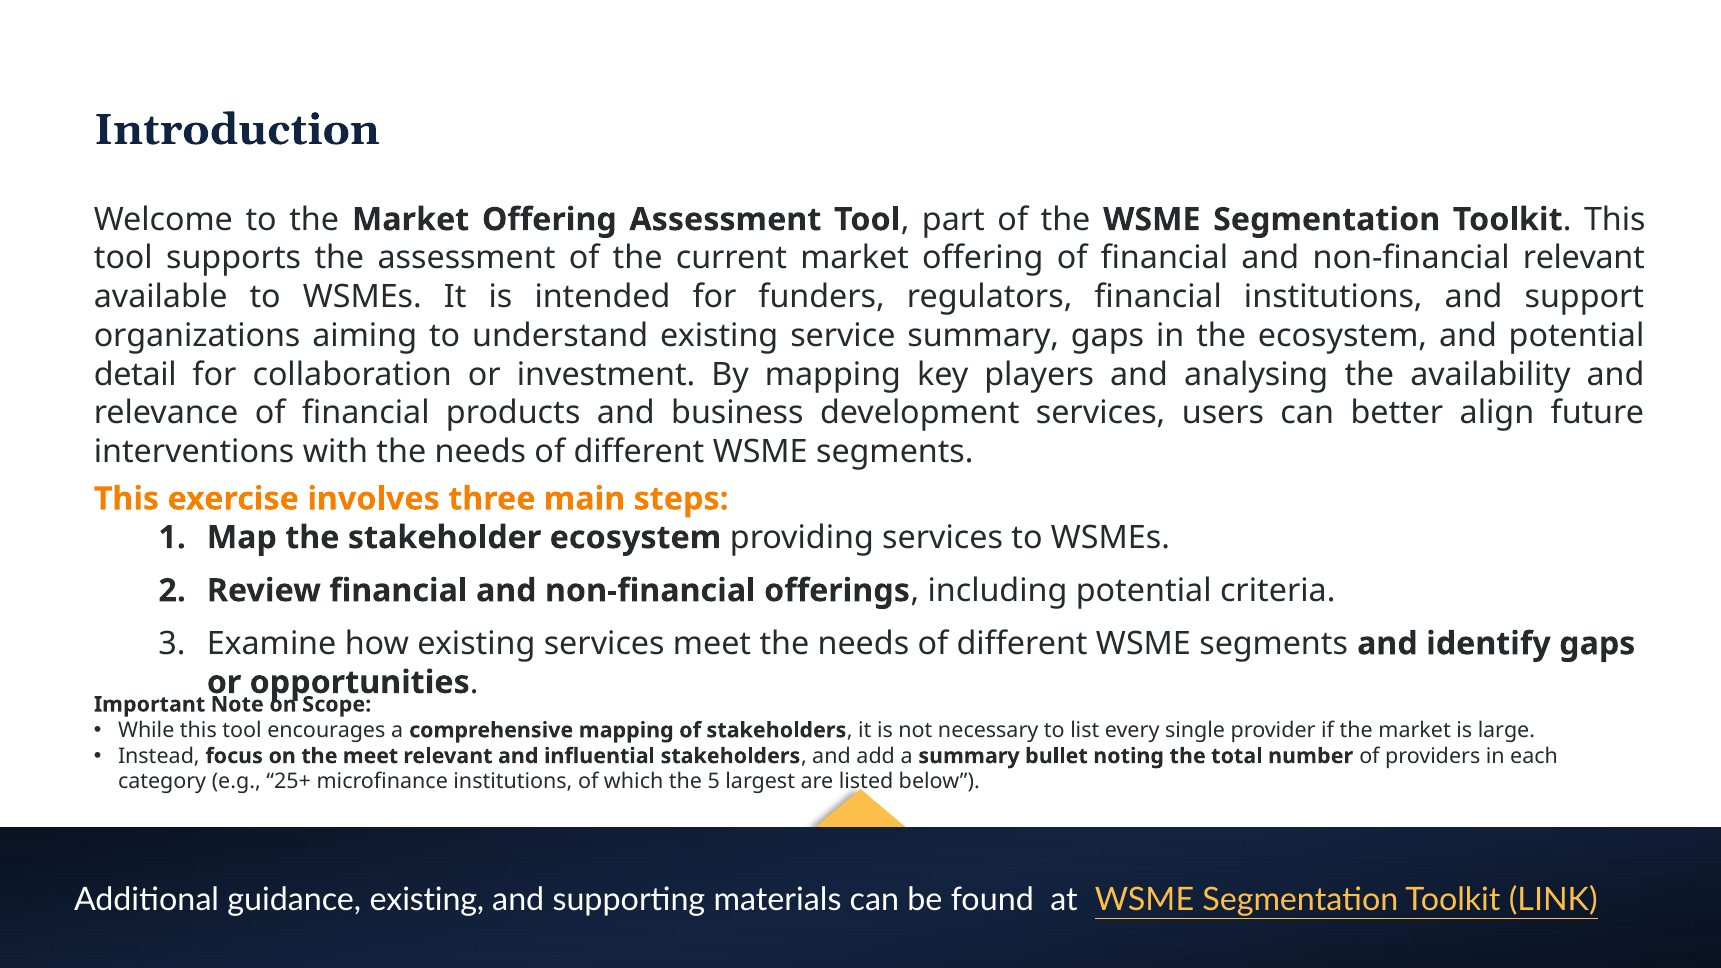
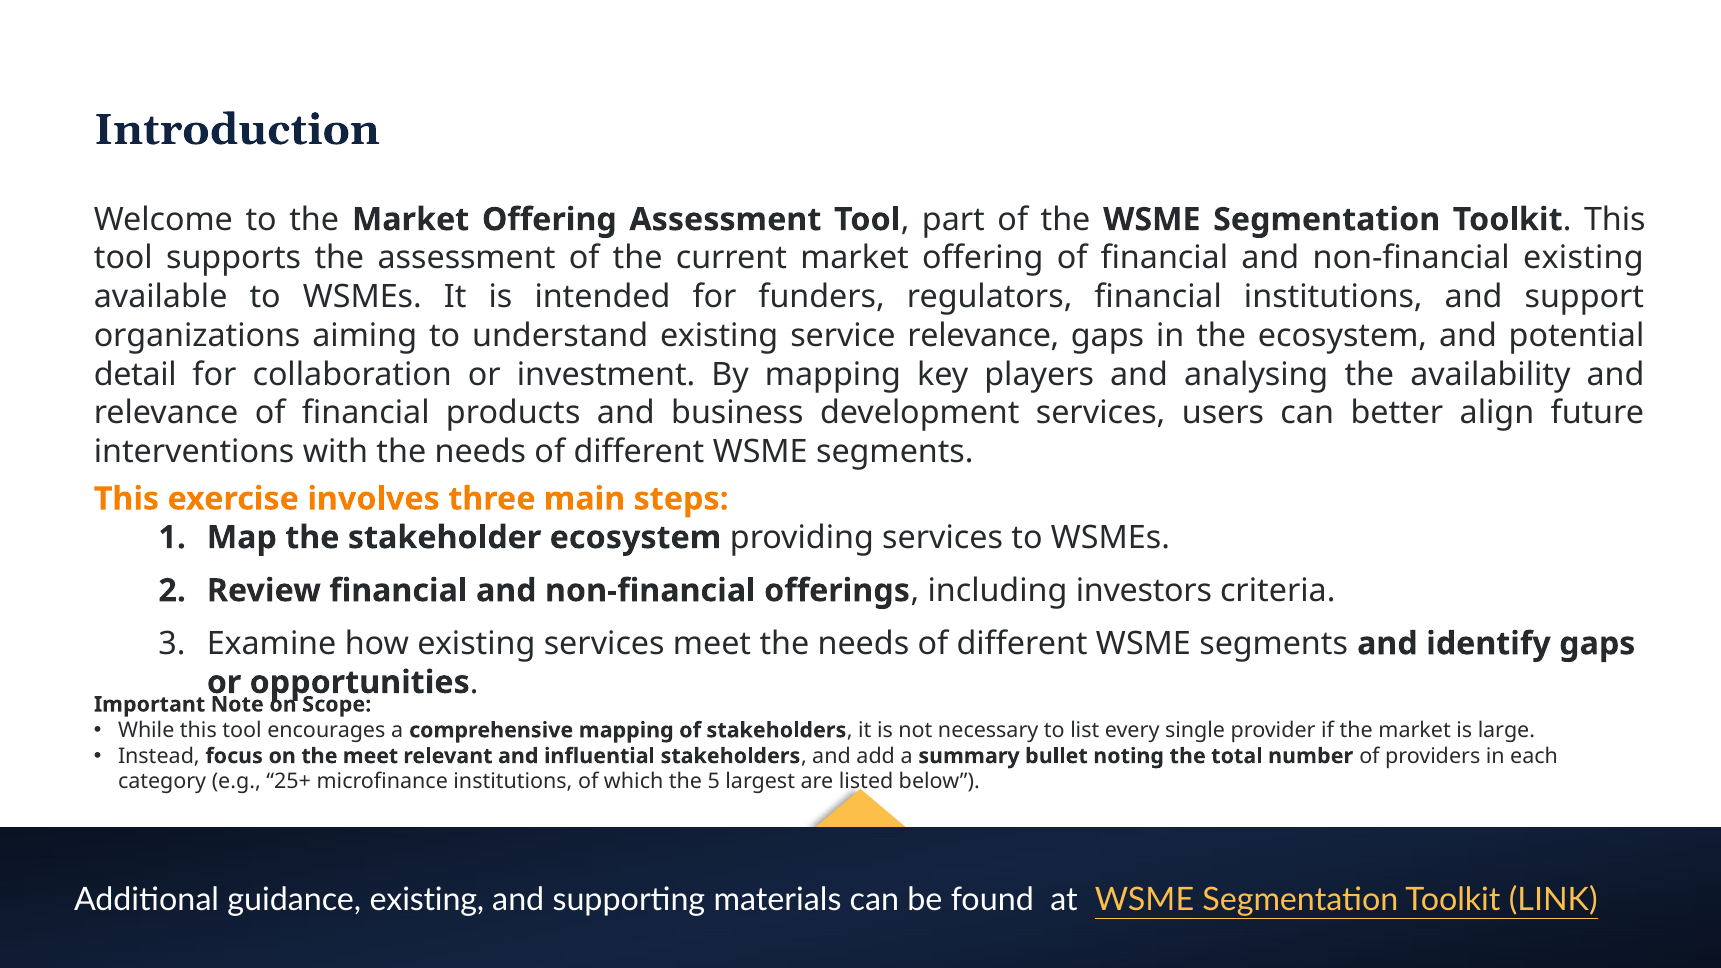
non-financial relevant: relevant -> existing (1583, 258)
service summary: summary -> relevance (983, 336)
including potential: potential -> investors (1144, 591)
